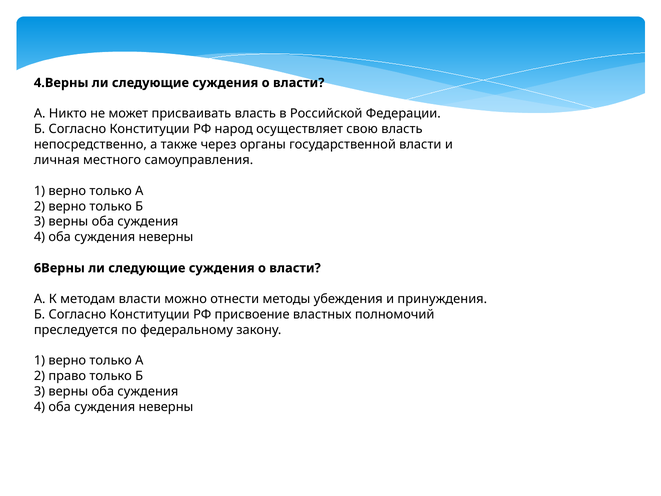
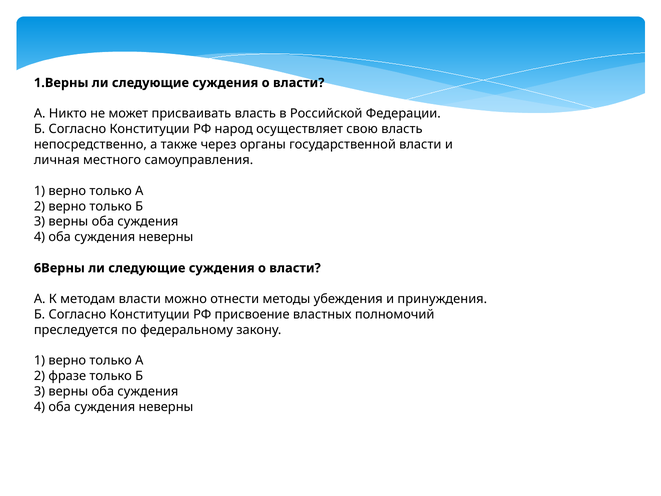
4.Верны: 4.Верны -> 1.Верны (61, 83)
право: право -> фразе (67, 376)
